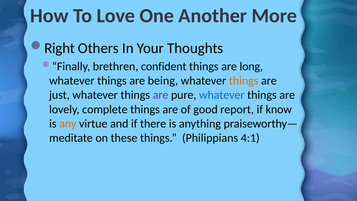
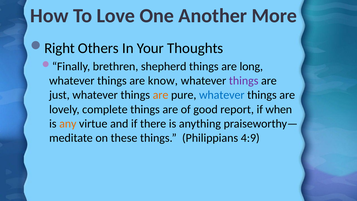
confident: confident -> shepherd (164, 66)
being: being -> know (163, 81)
things colour: orange -> purple (244, 81)
are colour: purple -> orange (161, 95)
know: know -> when (279, 109)
4:1: 4:1 -> 4:9 (250, 138)
